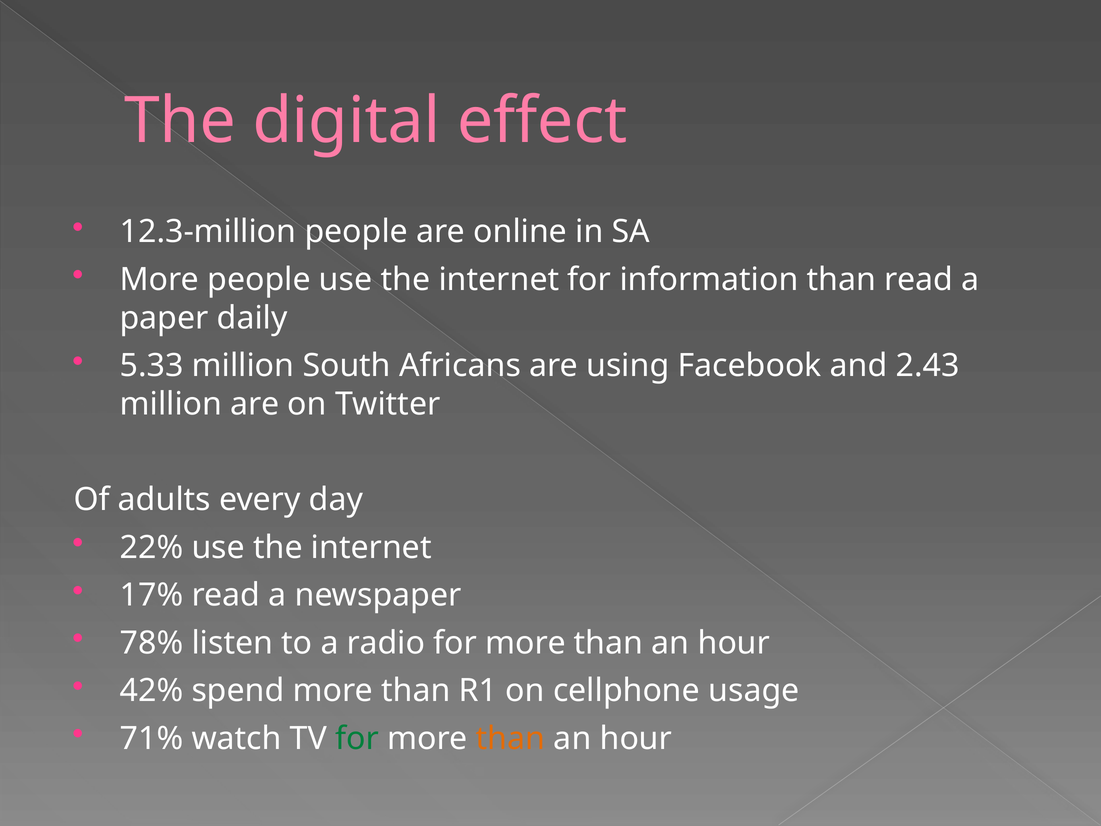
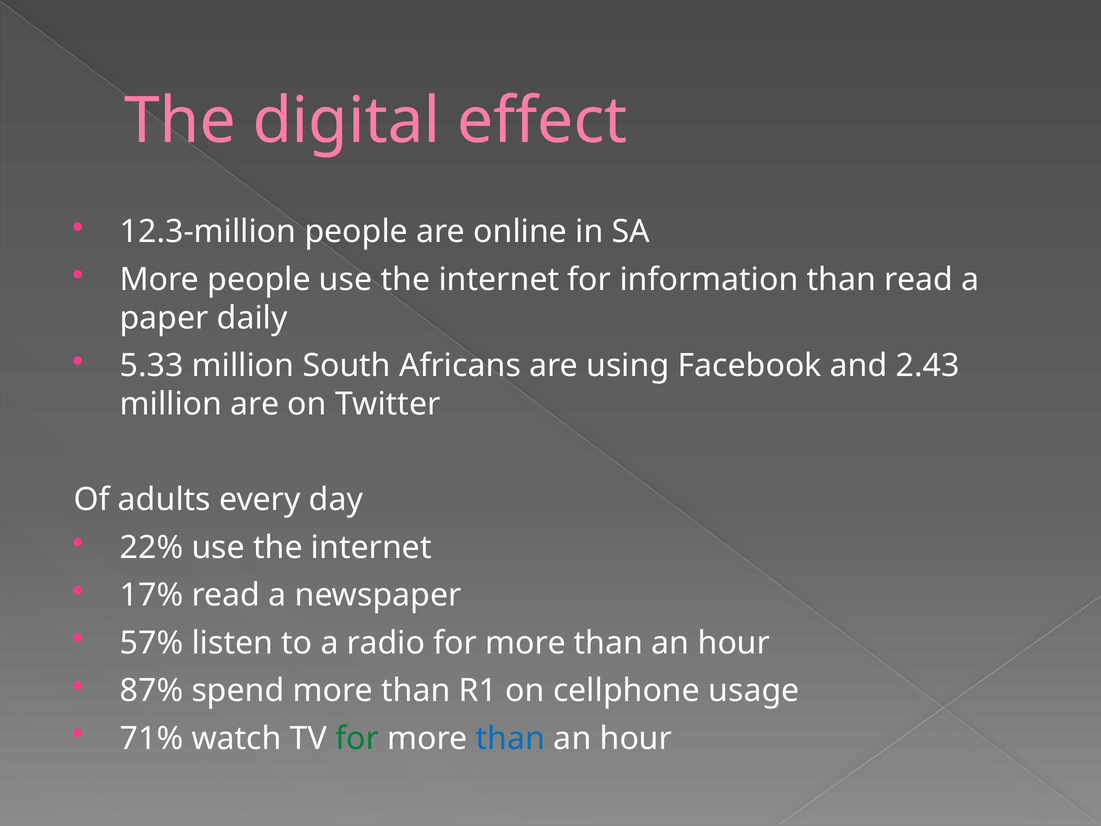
78%: 78% -> 57% (152, 643)
42%: 42% -> 87% (152, 691)
than colour: orange -> blue (511, 738)
